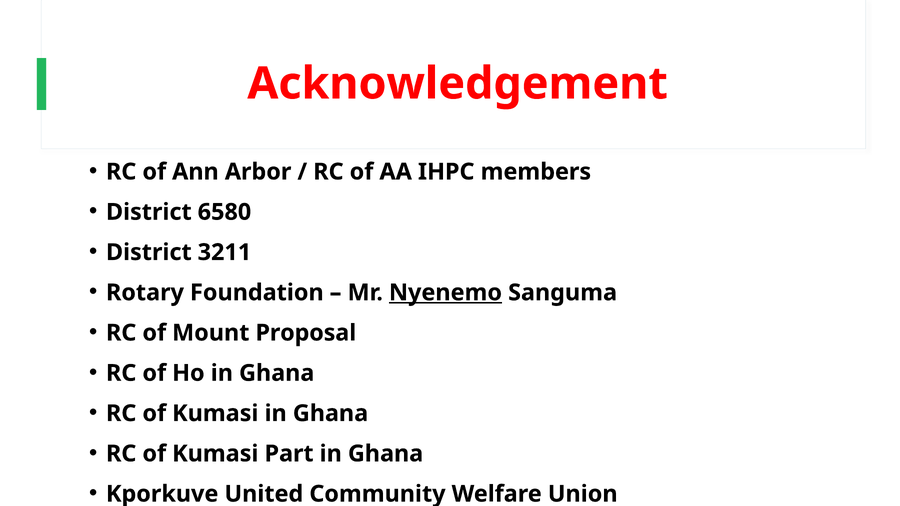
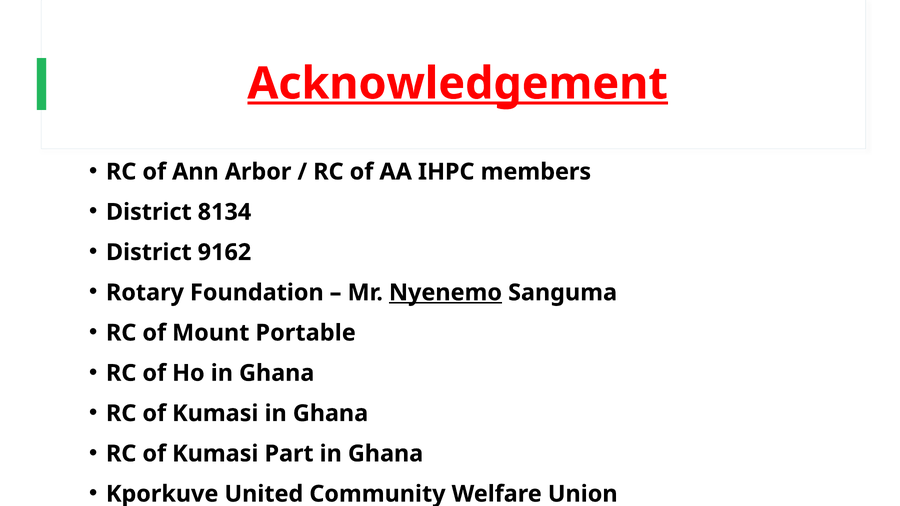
Acknowledgement underline: none -> present (458, 84)
6580: 6580 -> 8134 (224, 212)
3211: 3211 -> 9162 (224, 252)
Proposal: Proposal -> Portable (306, 333)
